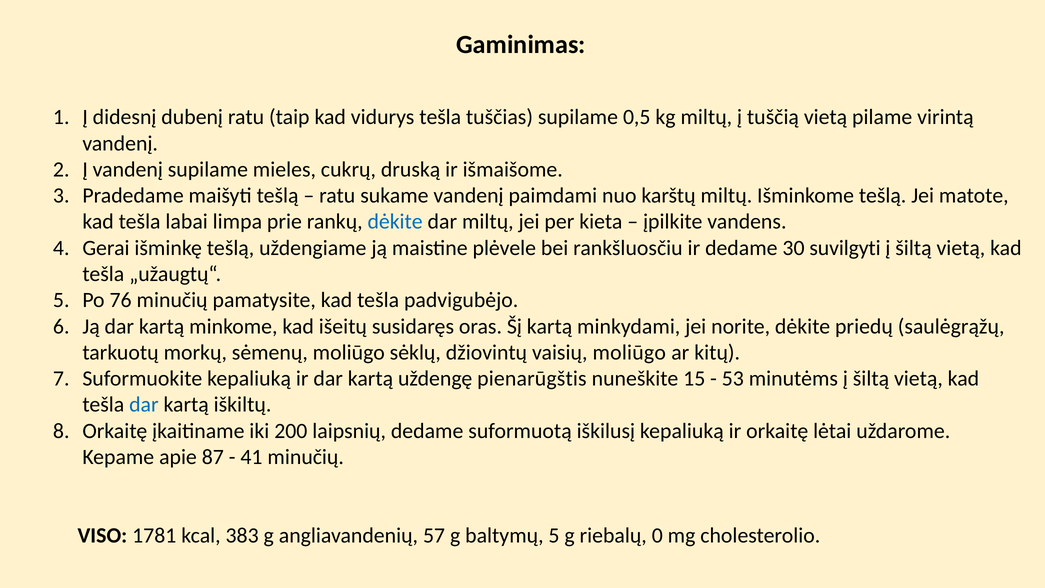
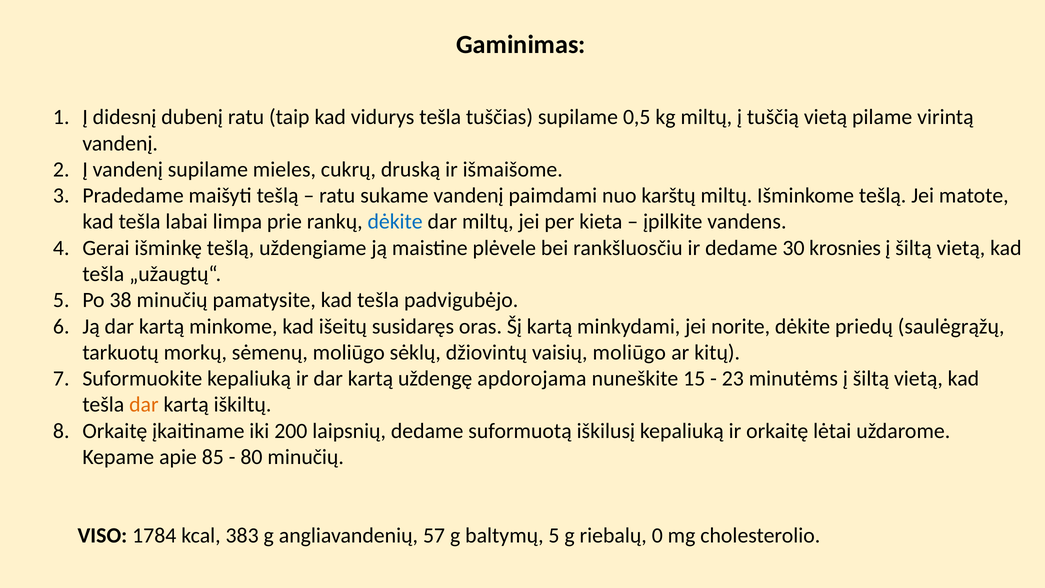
suvilgyti: suvilgyti -> krosnies (845, 248)
76: 76 -> 38 (121, 300)
pienarūgštis: pienarūgštis -> apdorojama (532, 378)
53: 53 -> 23 (733, 378)
dar colour: blue -> orange (144, 405)
87: 87 -> 85 (213, 457)
41: 41 -> 80 (251, 457)
1781: 1781 -> 1784 (154, 535)
